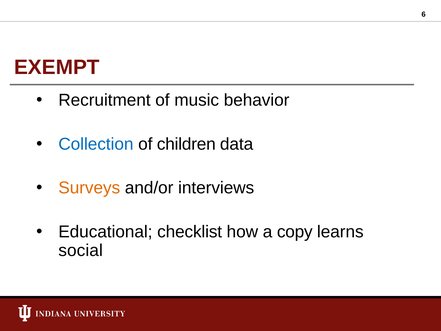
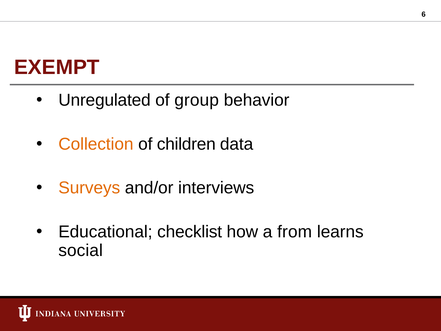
Recruitment: Recruitment -> Unregulated (105, 100)
music: music -> group (197, 100)
Collection colour: blue -> orange (96, 144)
copy: copy -> from (295, 232)
